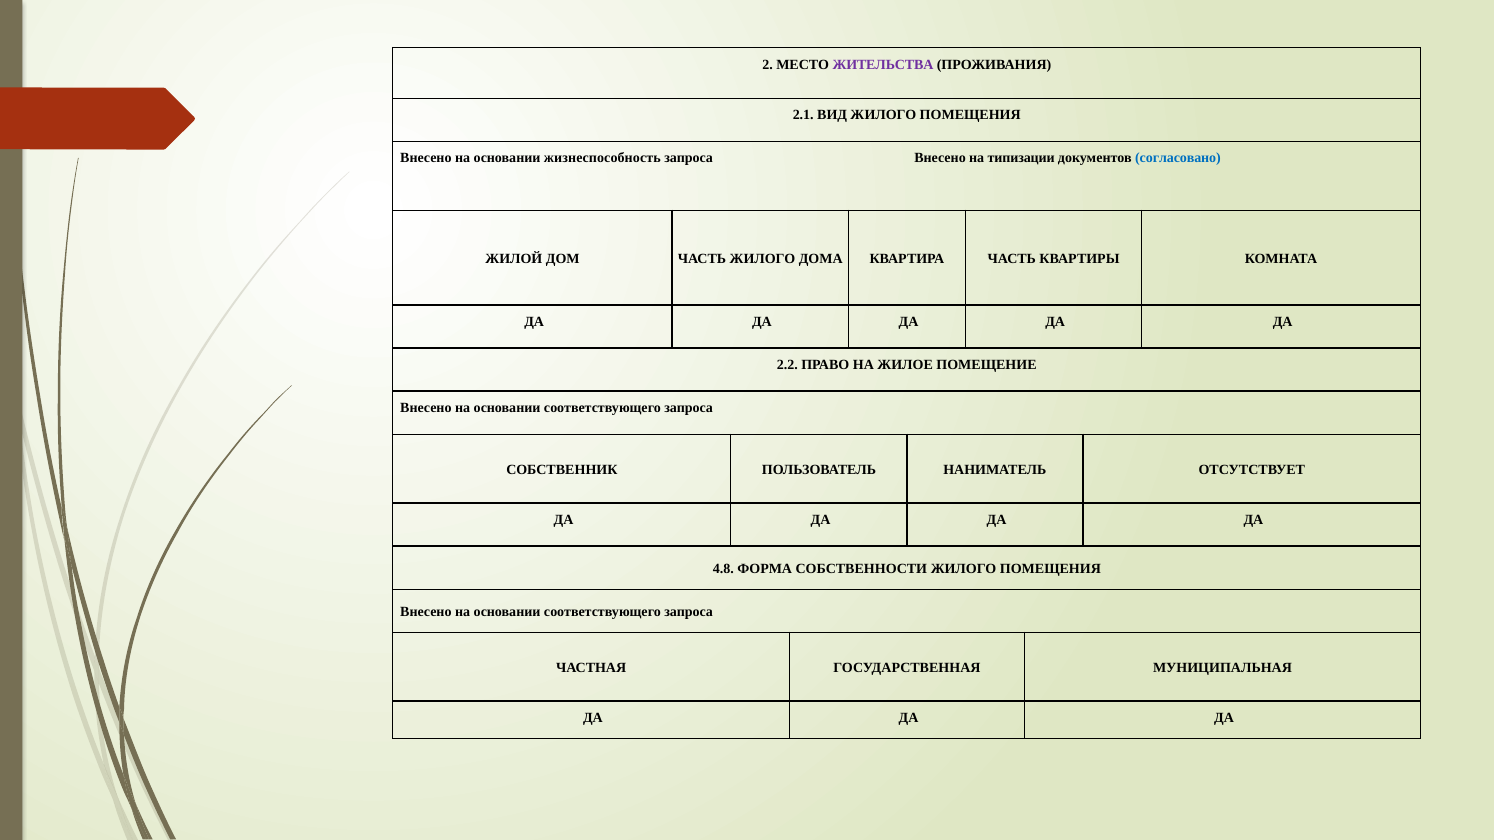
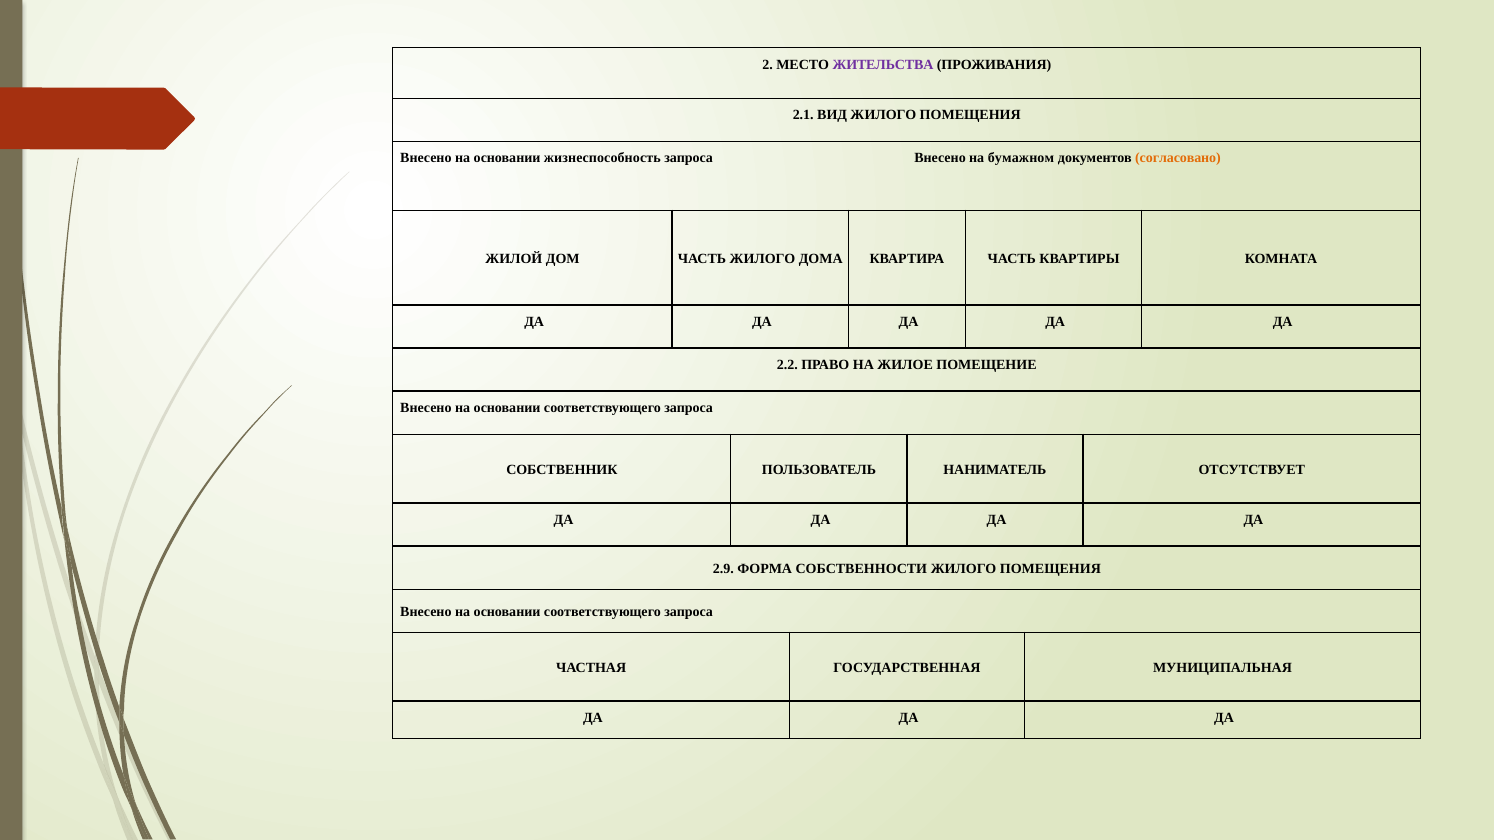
типизации: типизации -> бумажном (1021, 158)
согласовано colour: blue -> orange (1178, 158)
4.8: 4.8 -> 2.9 (723, 569)
